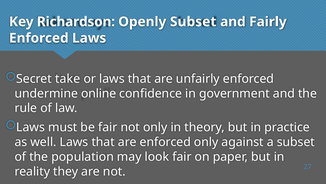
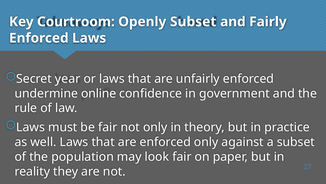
Richardson: Richardson -> Courtroom (76, 22)
take: take -> year (68, 78)
